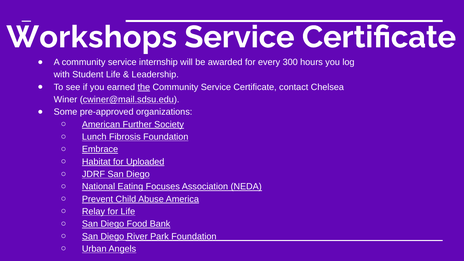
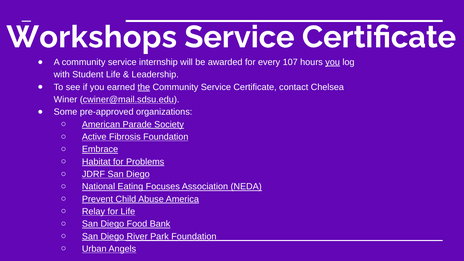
300: 300 -> 107 (290, 62)
you underline: none -> present (333, 62)
Further: Further -> Parade (137, 124)
Lunch: Lunch -> Active (94, 137)
Uploaded: Uploaded -> Problems (145, 162)
